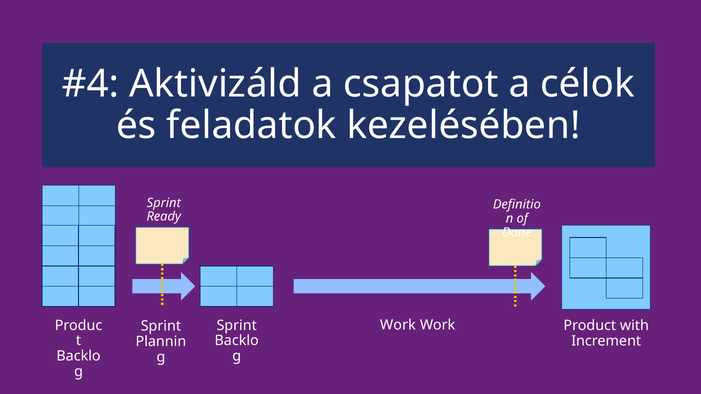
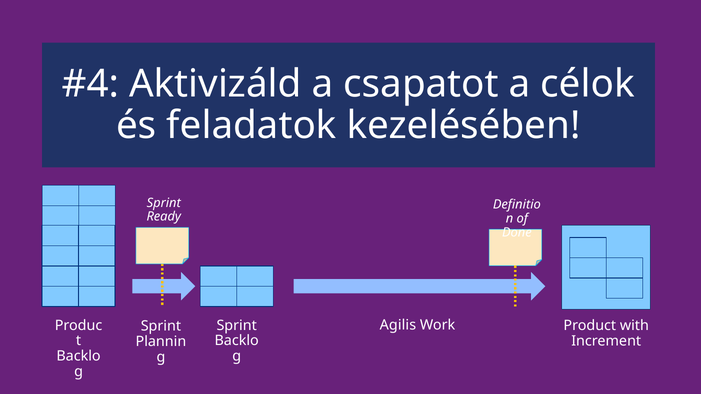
Work: Work -> Agilis (398, 325)
